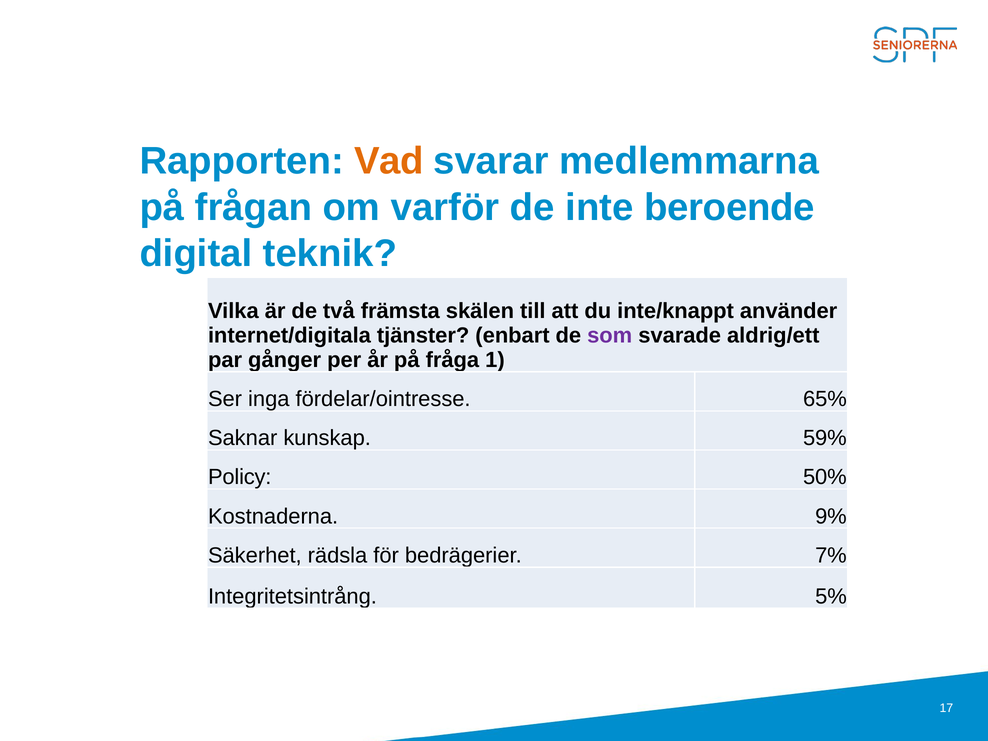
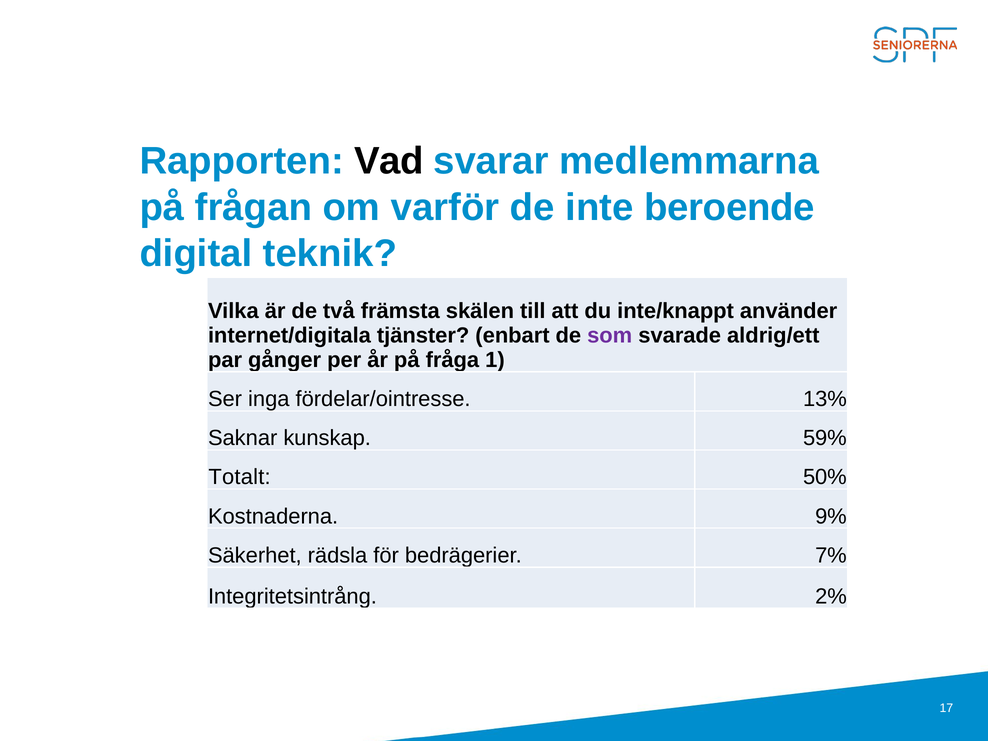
Vad colour: orange -> black (389, 161)
65%: 65% -> 13% (825, 399)
Policy: Policy -> Totalt (240, 477)
5%: 5% -> 2% (831, 596)
